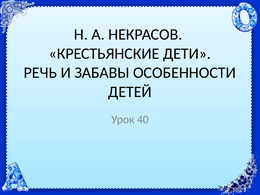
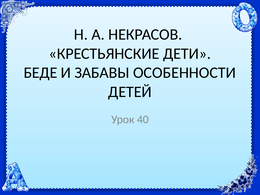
РЕЧЬ: РЕЧЬ -> БЕДЕ (41, 73)
